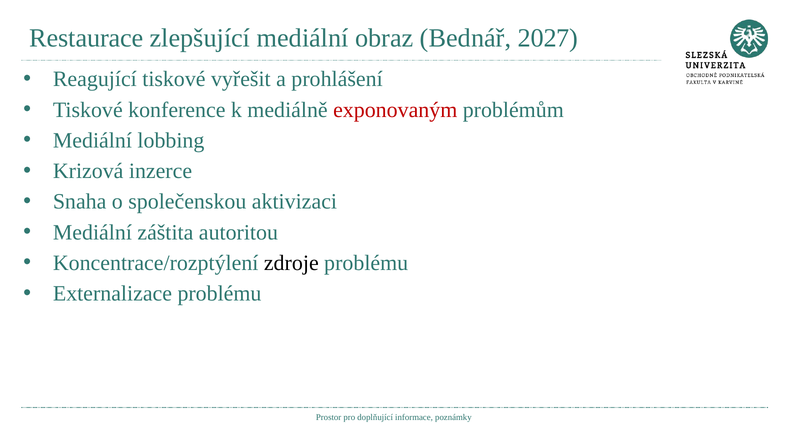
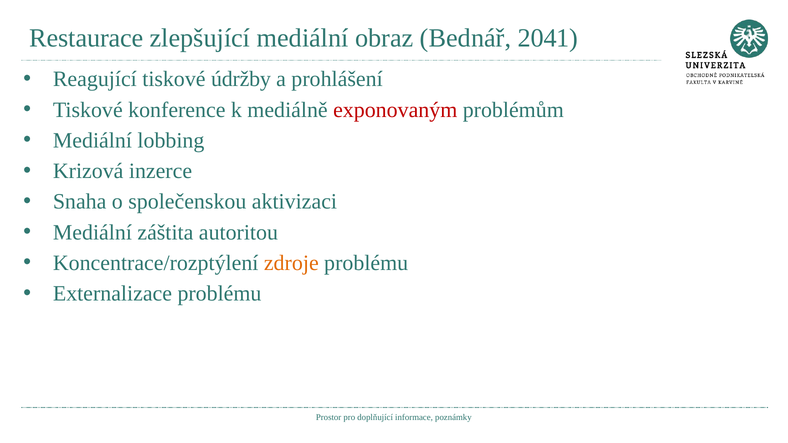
2027: 2027 -> 2041 (548, 38)
vyřešit: vyřešit -> údržby (241, 79)
zdroje colour: black -> orange (291, 263)
